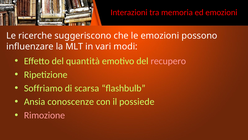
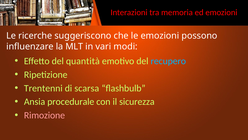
recupero colour: pink -> light blue (168, 61)
Soffriamo: Soffriamo -> Trentenni (43, 88)
conoscenze: conoscenze -> procedurale (71, 101)
possiede: possiede -> sicurezza (137, 101)
